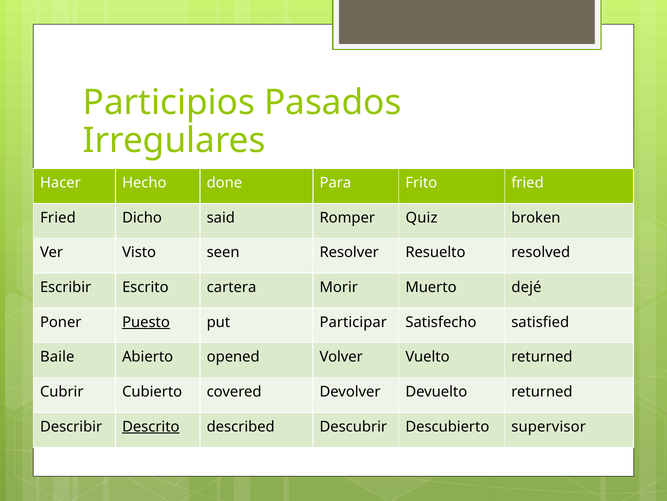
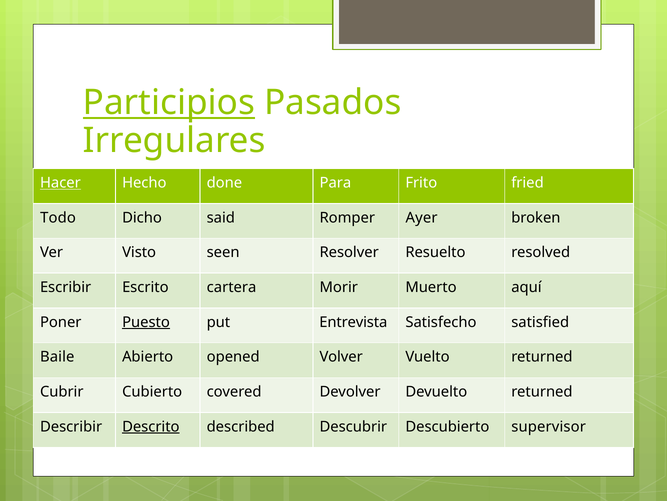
Participios underline: none -> present (169, 103)
Hacer underline: none -> present (60, 183)
Fried: Fried -> Todo (58, 217)
Quiz: Quiz -> Ayer (422, 217)
dejé: dejé -> aquí (526, 287)
Participar: Participar -> Entrevista (353, 322)
